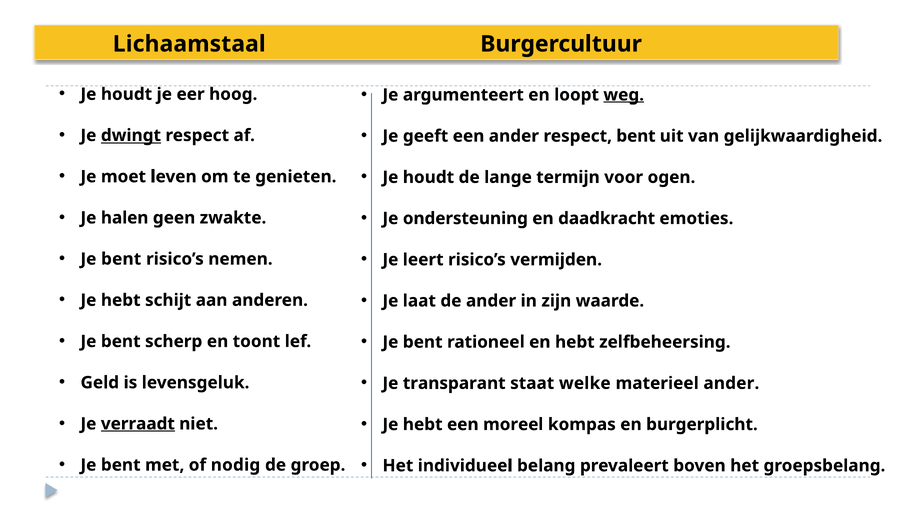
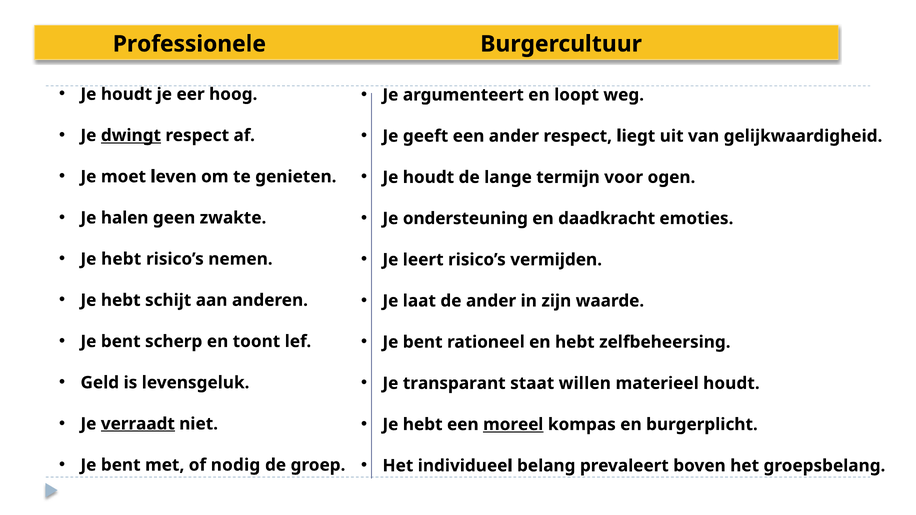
Lichaamstaal: Lichaamstaal -> Professionele (189, 44)
weg underline: present -> none (624, 95)
respect bent: bent -> liegt (636, 136)
bent: bent -> hebt (121, 259)
welke: welke -> willen (585, 383)
materieel ander: ander -> houdt (731, 383)
moreel underline: none -> present (513, 425)
